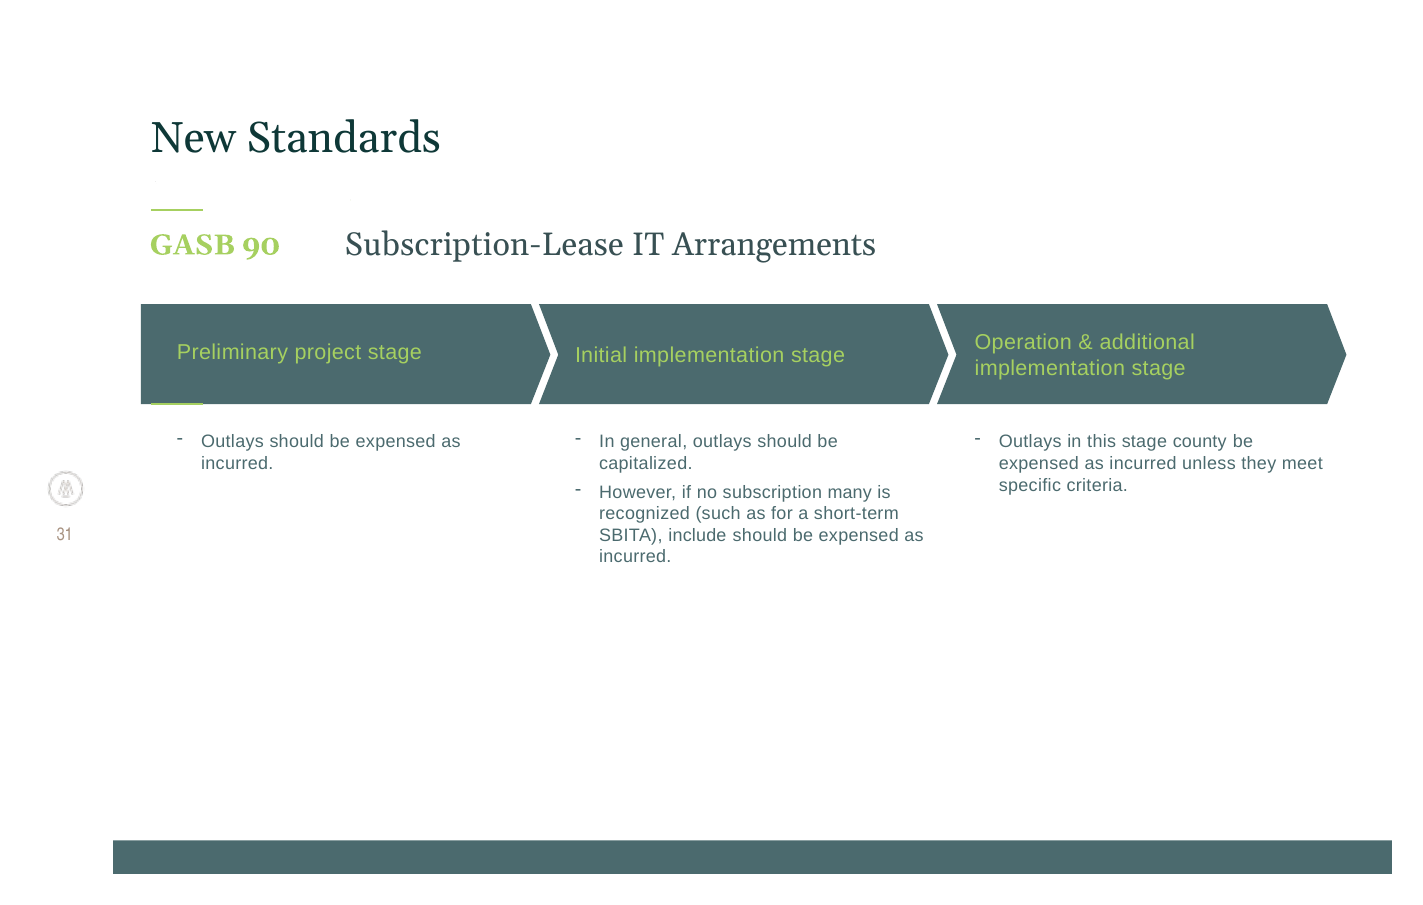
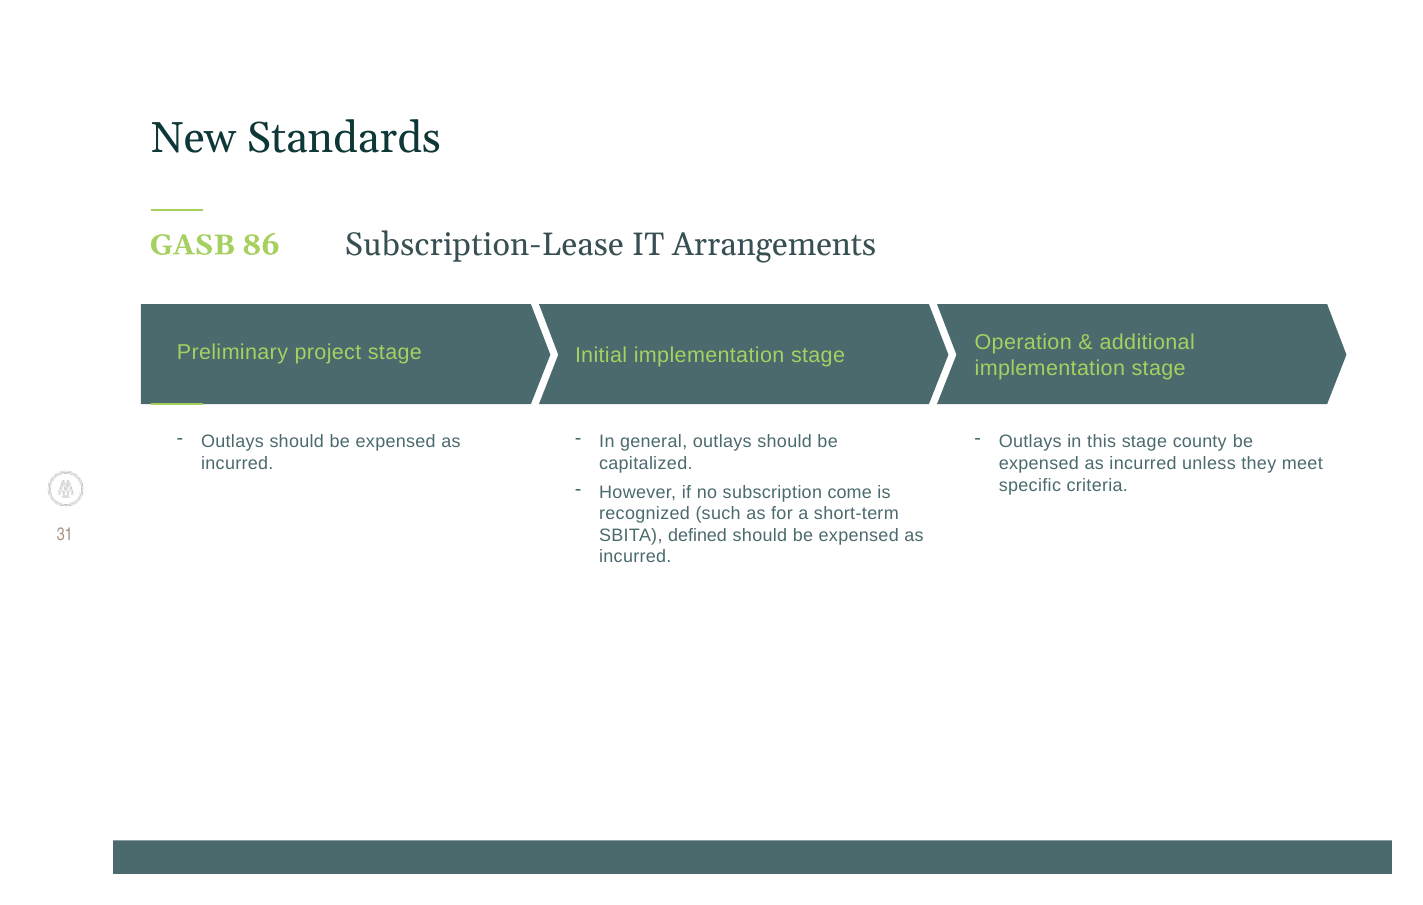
90: 90 -> 86 (261, 245)
many: many -> come (850, 493)
include: include -> defined (698, 536)
